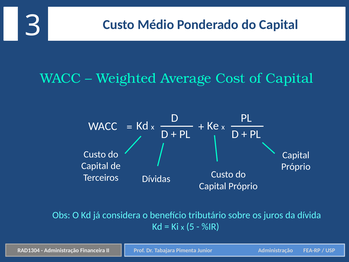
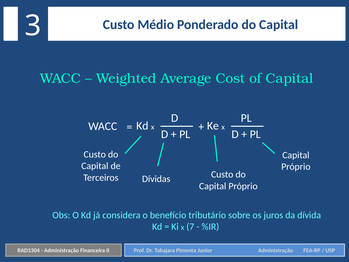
5: 5 -> 7 (190, 226)
